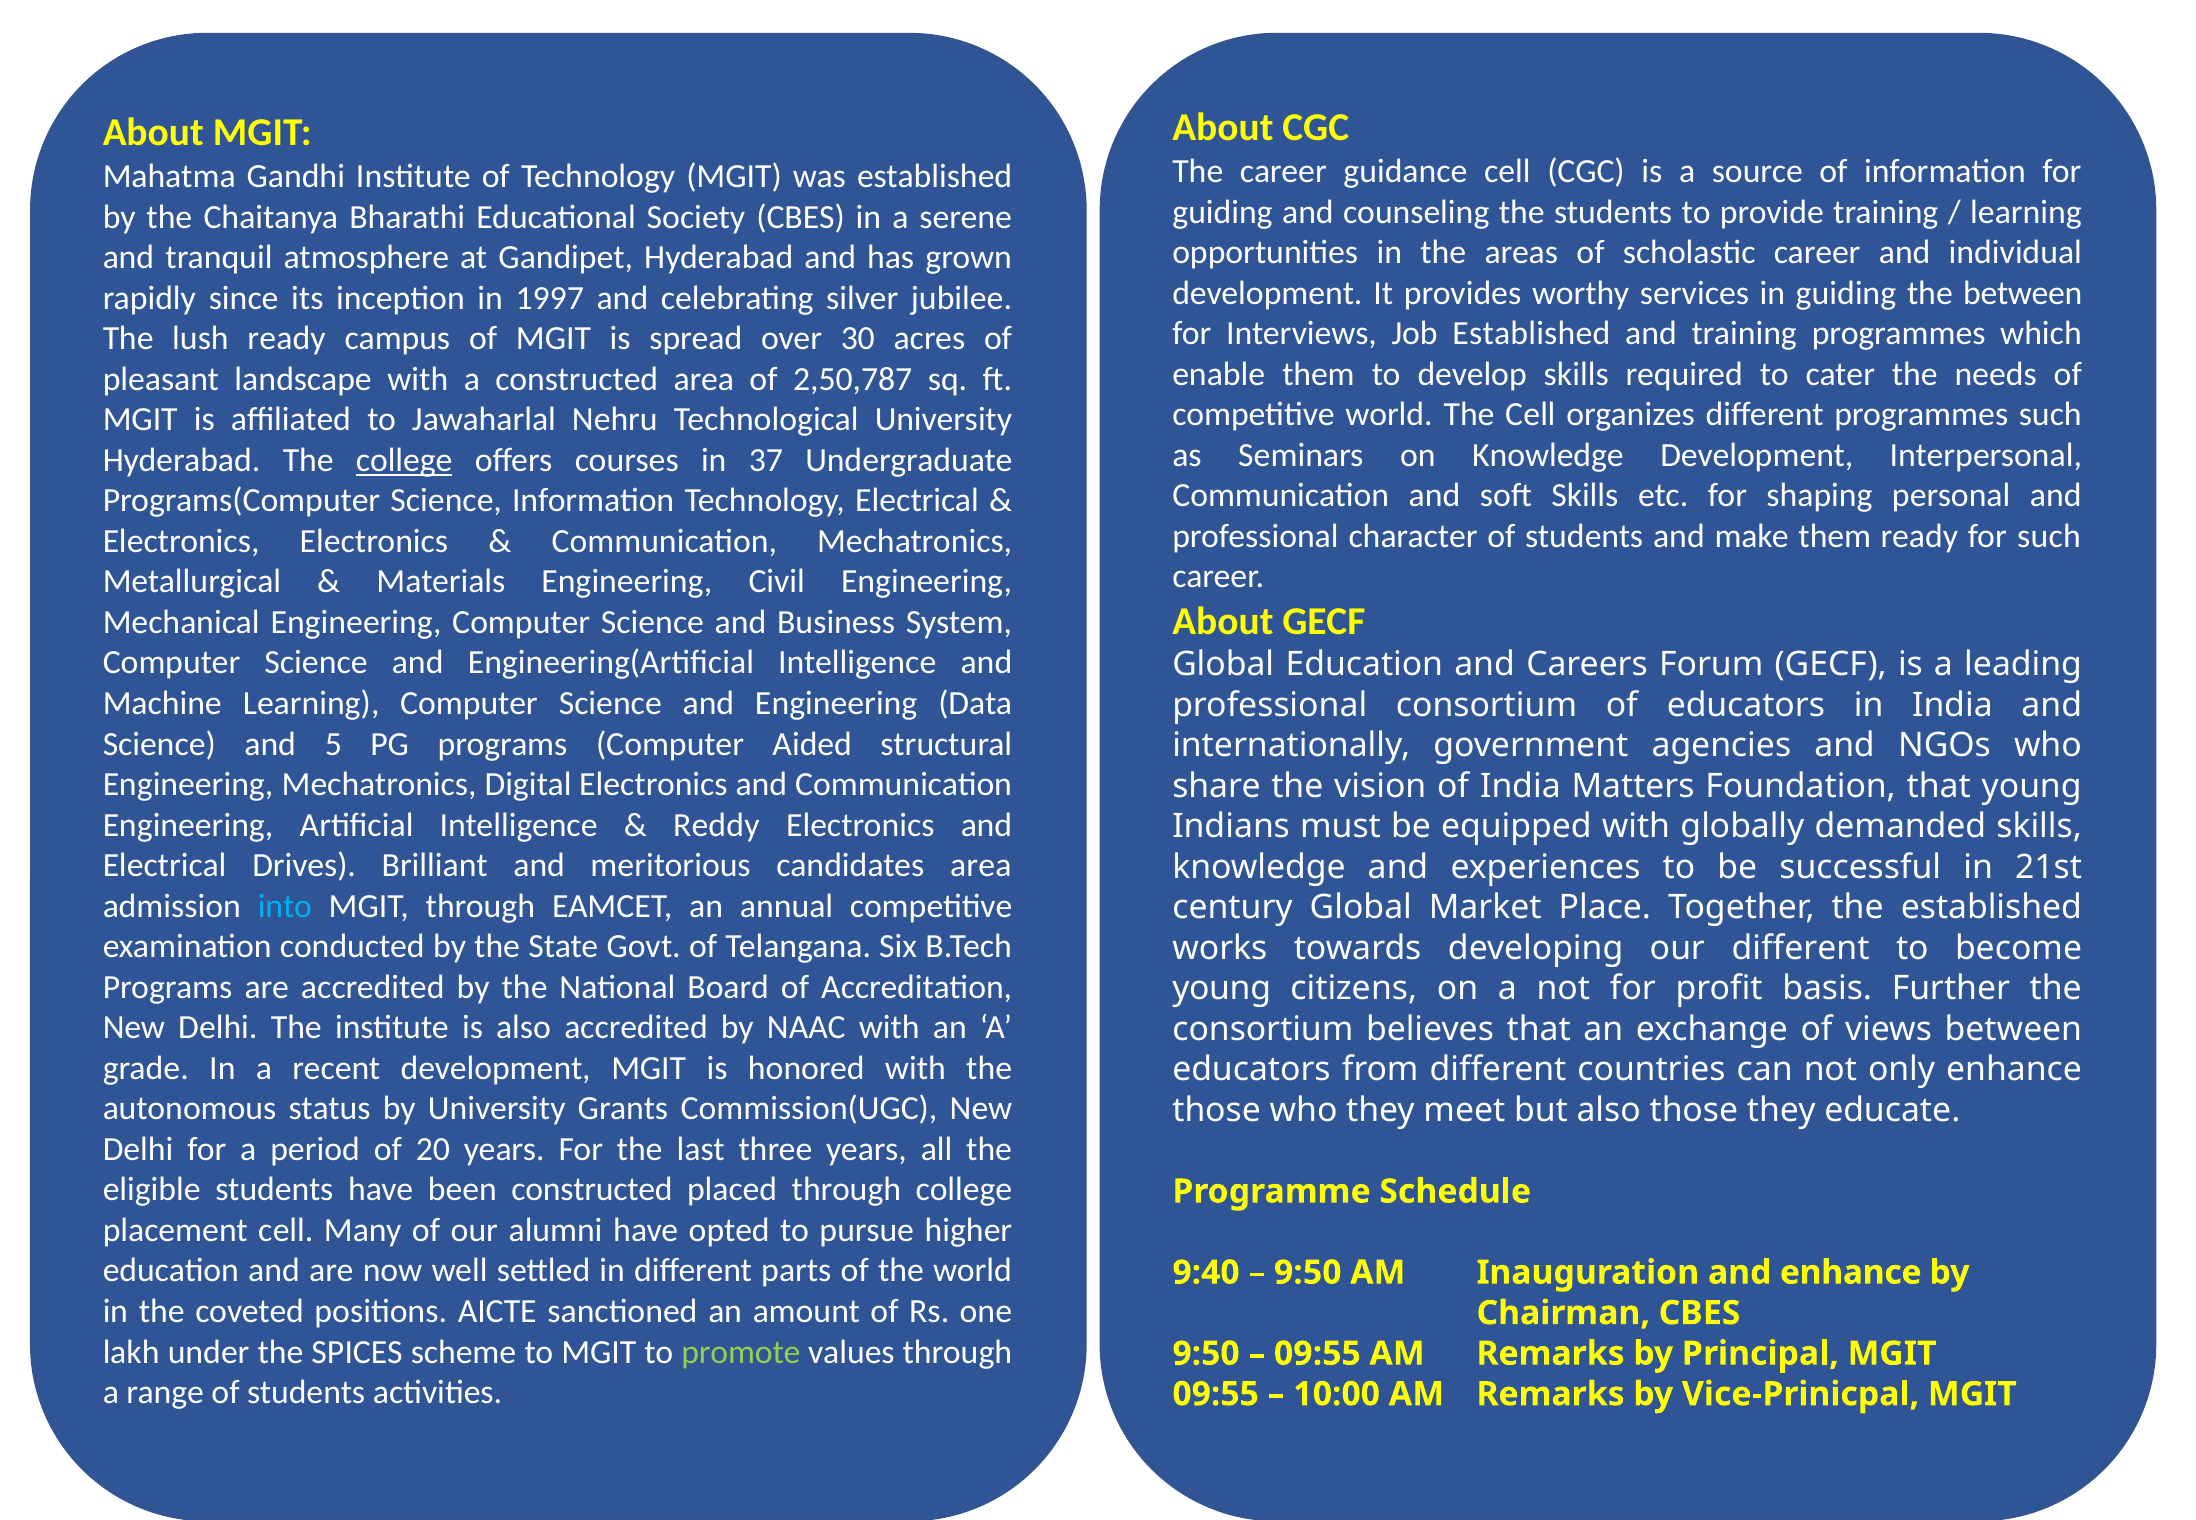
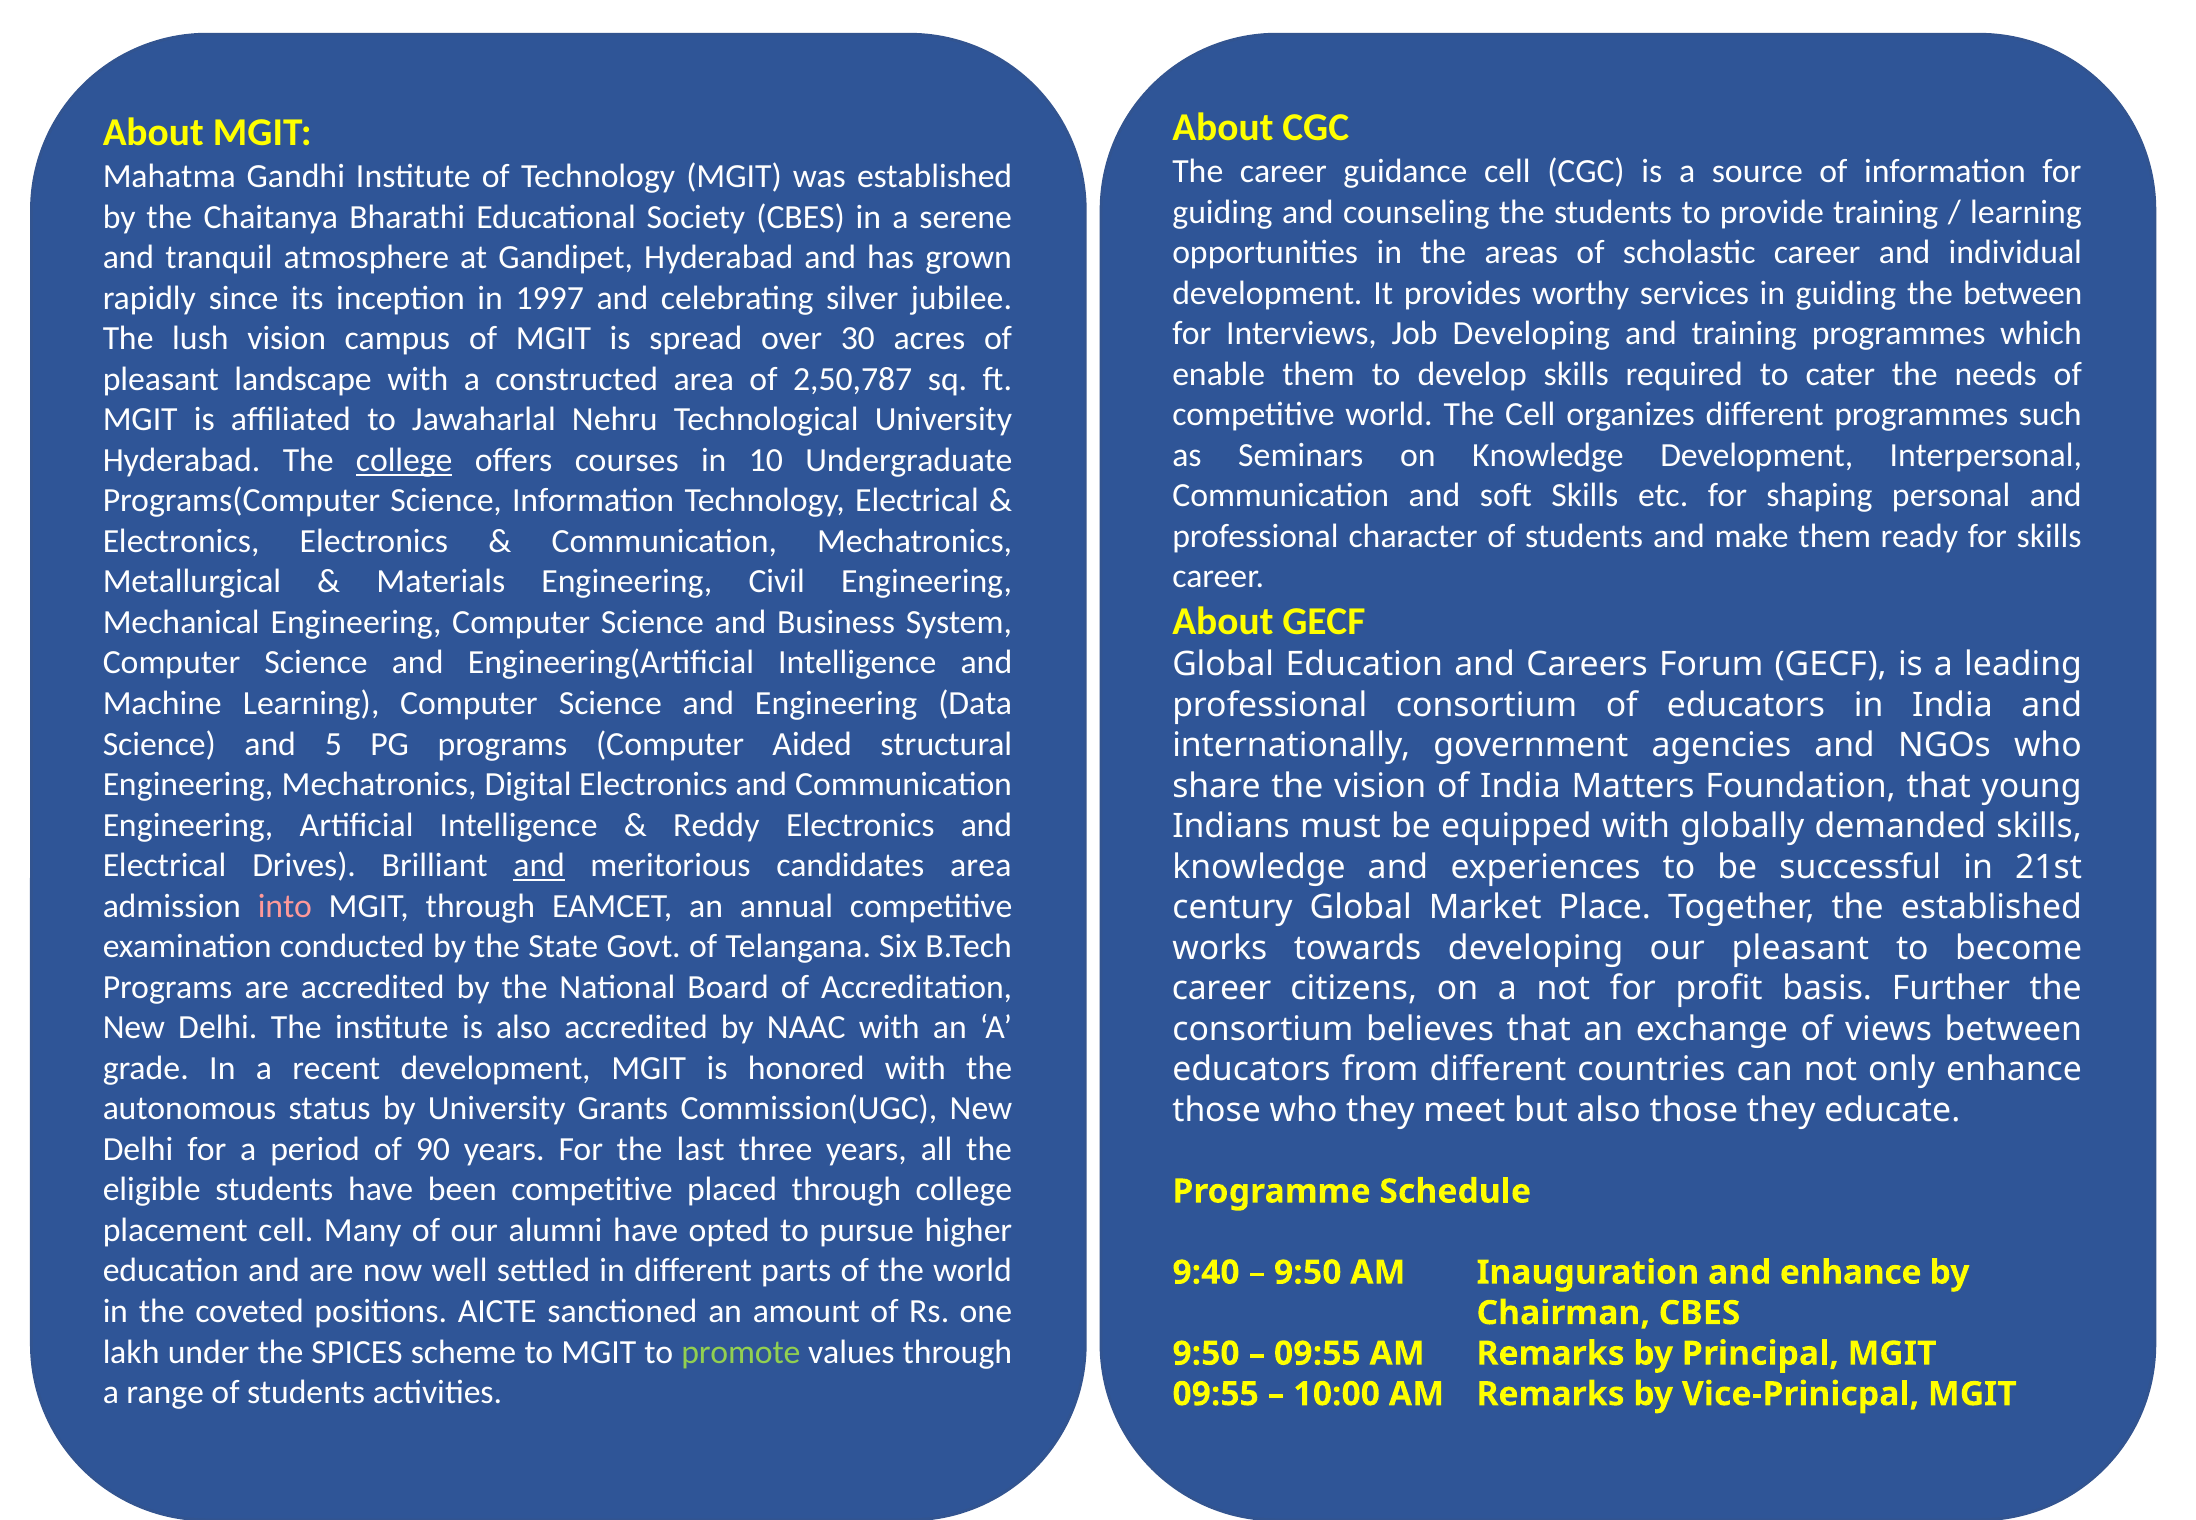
Job Established: Established -> Developing (1531, 334)
lush ready: ready -> vision (287, 339)
37: 37 -> 10 (766, 460)
for such: such -> skills (2049, 536)
and underline: none -> present (539, 866)
into colour: light blue -> pink (285, 906)
our different: different -> pleasant (1800, 948)
young: young -> career (1222, 989)
20: 20 -> 90 (433, 1149)
been constructed: constructed -> competitive (592, 1190)
